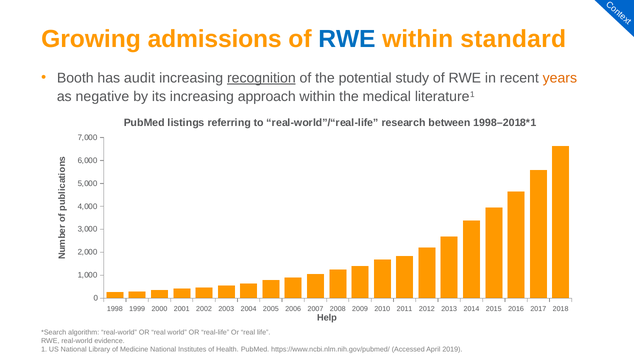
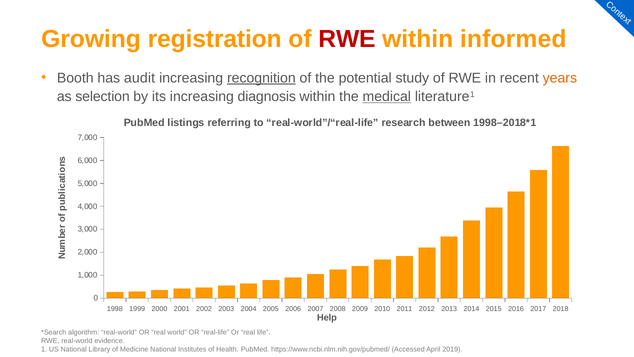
admissions: admissions -> registration (215, 39)
RWE colour: blue -> red (347, 39)
standard: standard -> informed (513, 39)
negative: negative -> selection (103, 97)
approach: approach -> diagnosis (267, 97)
medical underline: none -> present (387, 97)
